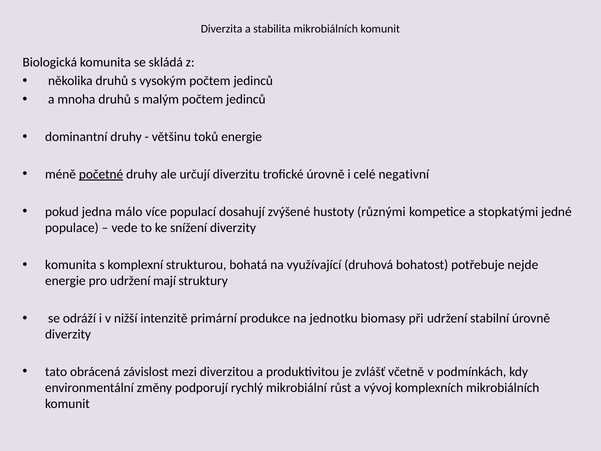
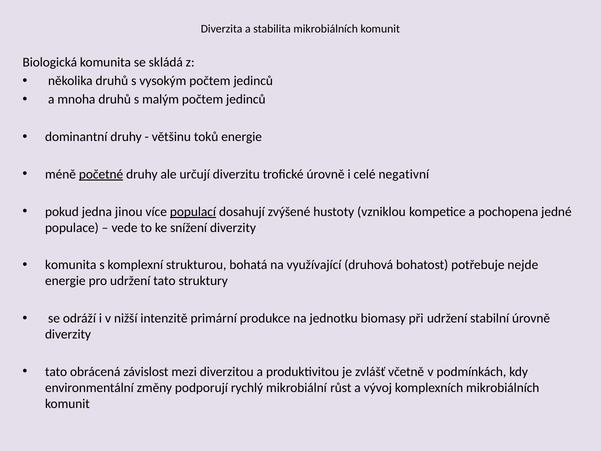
málo: málo -> jinou (129, 212)
populací underline: none -> present (193, 212)
různými: různými -> vzniklou (381, 212)
stopkatými: stopkatými -> pochopena (508, 212)
udržení mají: mají -> tato (164, 281)
